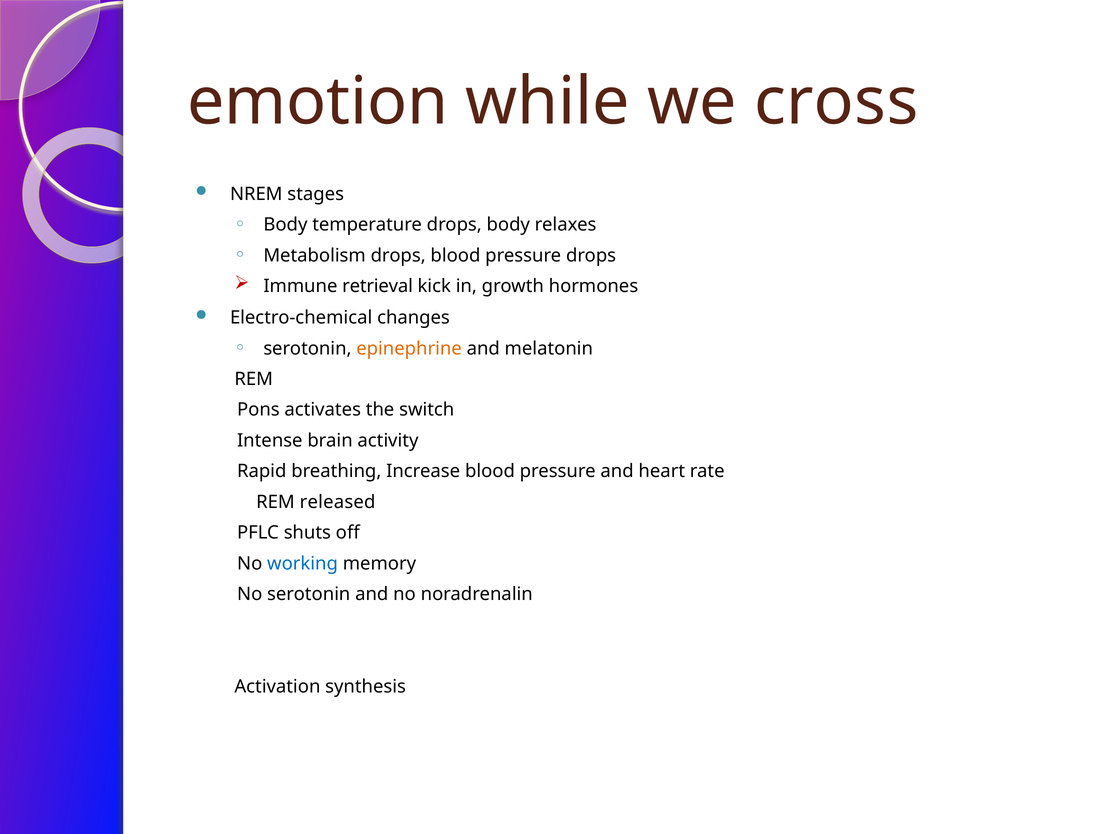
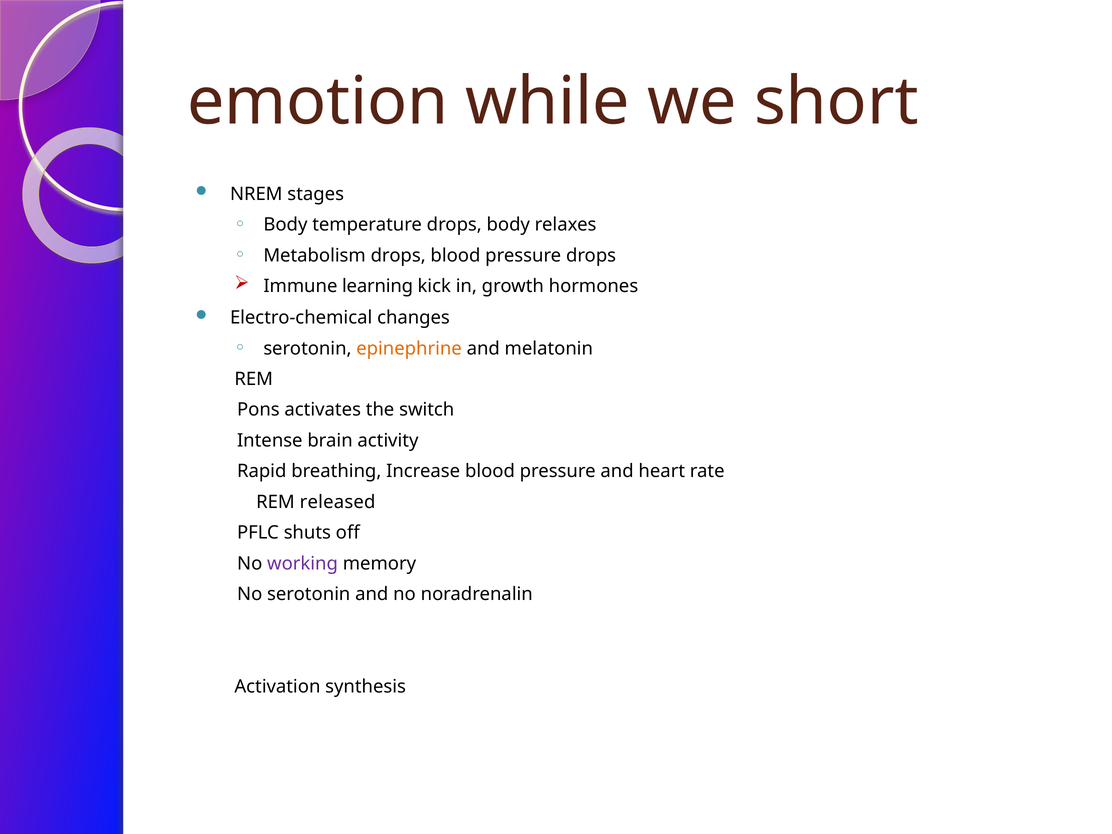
cross: cross -> short (836, 102)
retrieval: retrieval -> learning (378, 286)
working colour: blue -> purple (303, 564)
